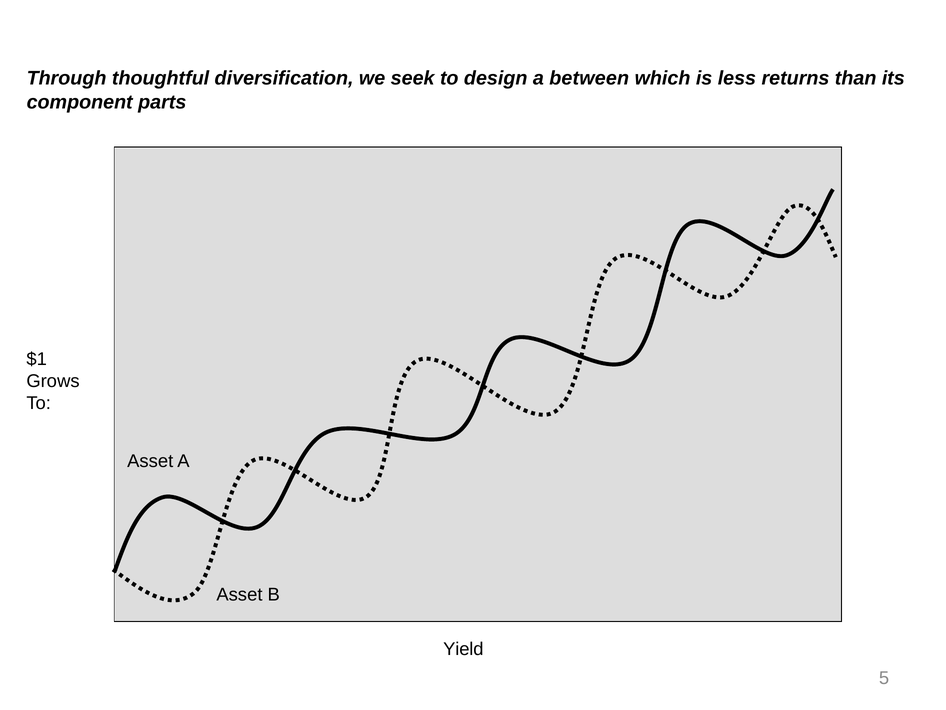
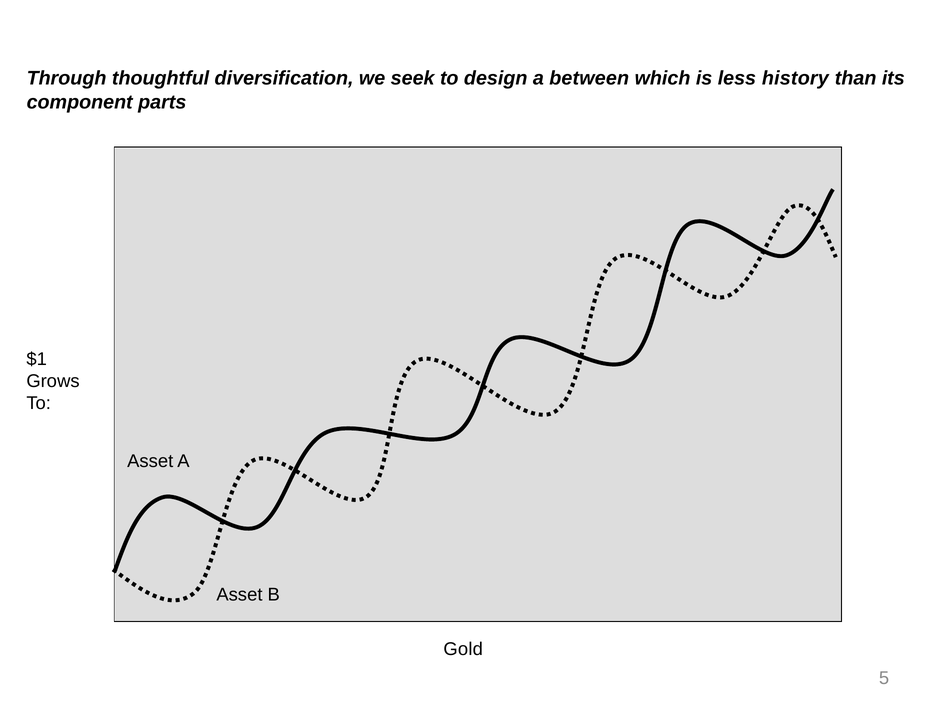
returns: returns -> history (795, 78)
Yield: Yield -> Gold (463, 649)
